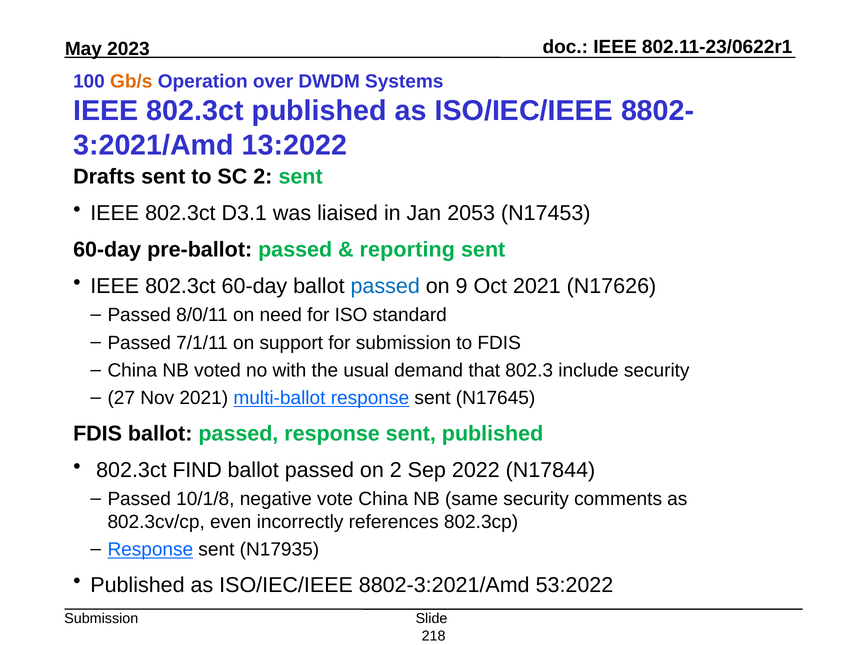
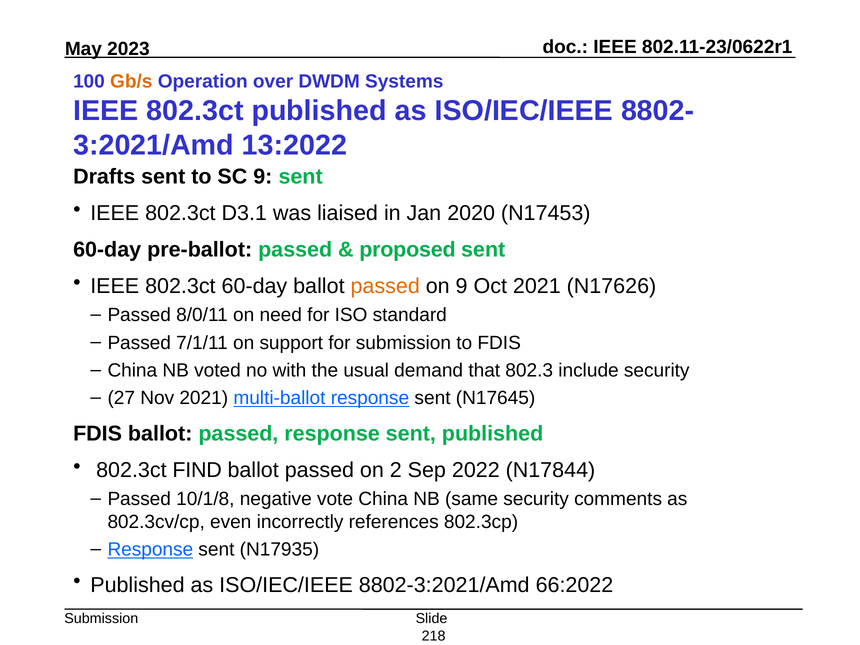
SC 2: 2 -> 9 (263, 176)
2053: 2053 -> 2020 (471, 213)
reporting: reporting -> proposed (407, 250)
passed colour: blue -> orange (385, 286)
53:2022: 53:2022 -> 66:2022 (574, 585)
